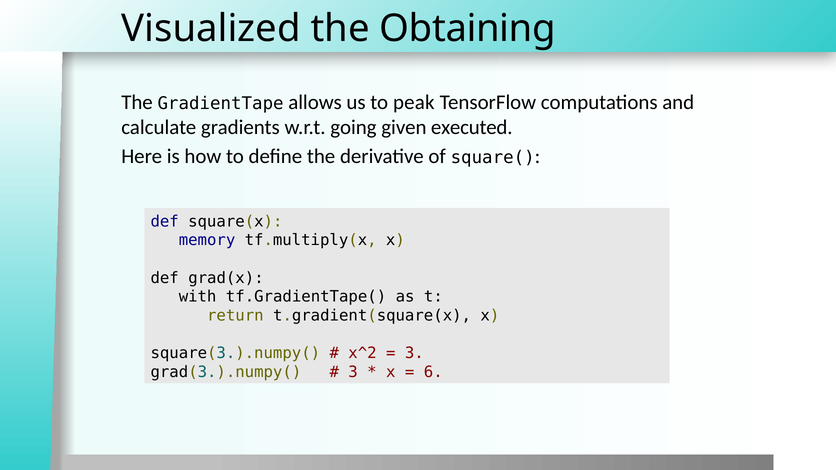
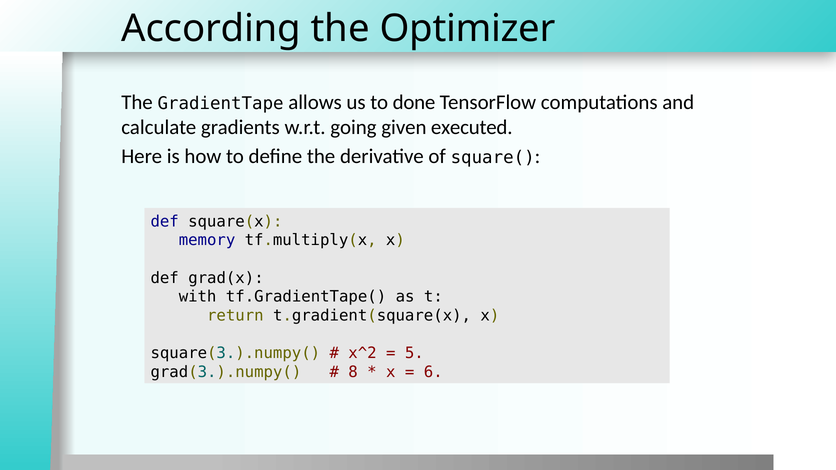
Visualized: Visualized -> According (211, 29)
Obtaining: Obtaining -> Optimizer (468, 29)
peak: peak -> done (414, 102)
3: 3 -> 5 (414, 353)
3: 3 -> 8 (353, 372)
